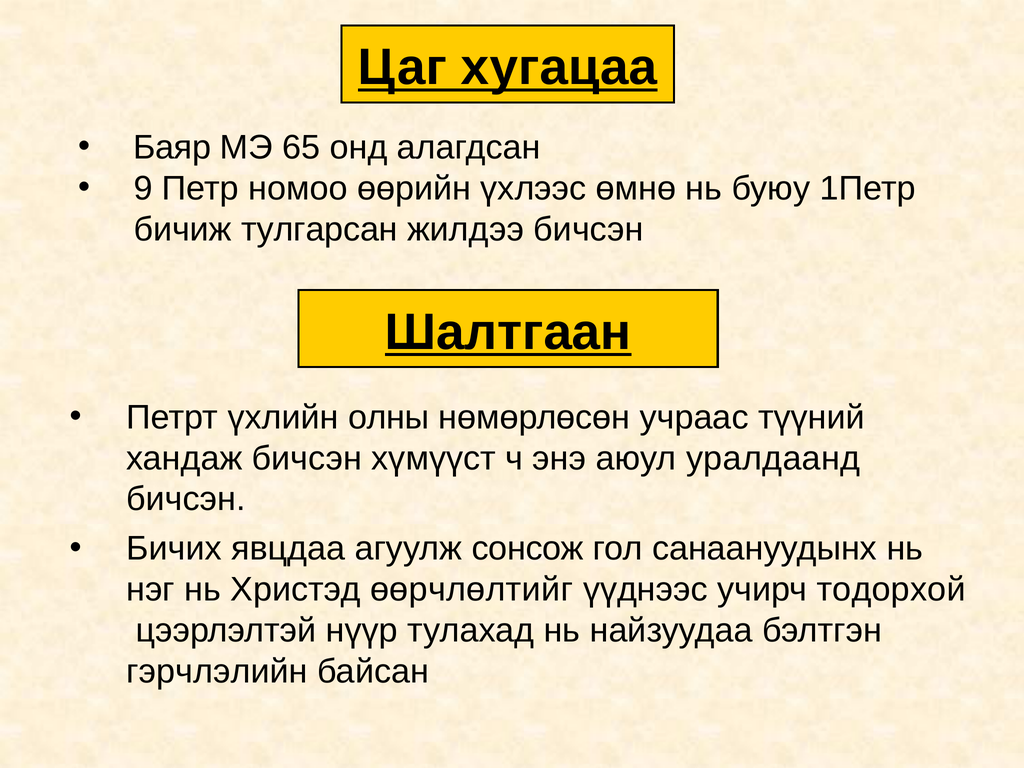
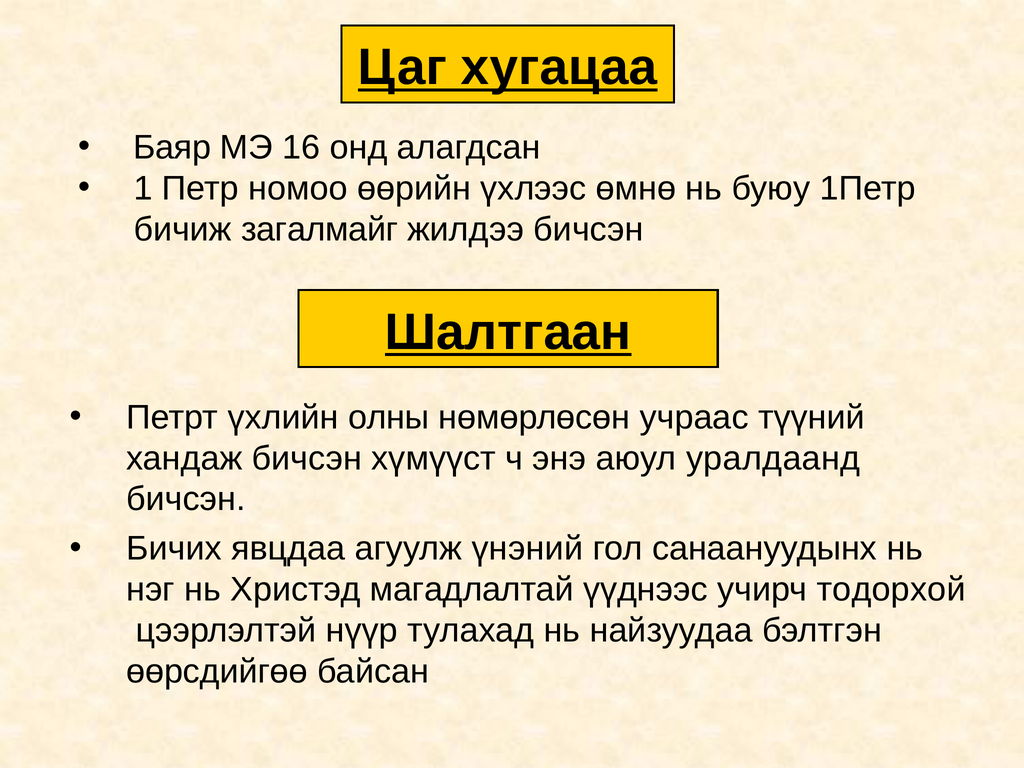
65: 65 -> 16 (301, 148)
9: 9 -> 1 (143, 188)
тулгарсан: тулгарсан -> загалмайг (320, 229)
сонсож: сонсож -> үнэний (527, 549)
өөрчлөлтийг: өөрчлөлтийг -> магадлалтай (472, 590)
гэрчлэлийн: гэрчлэлийн -> өөрсдийгөө (217, 672)
